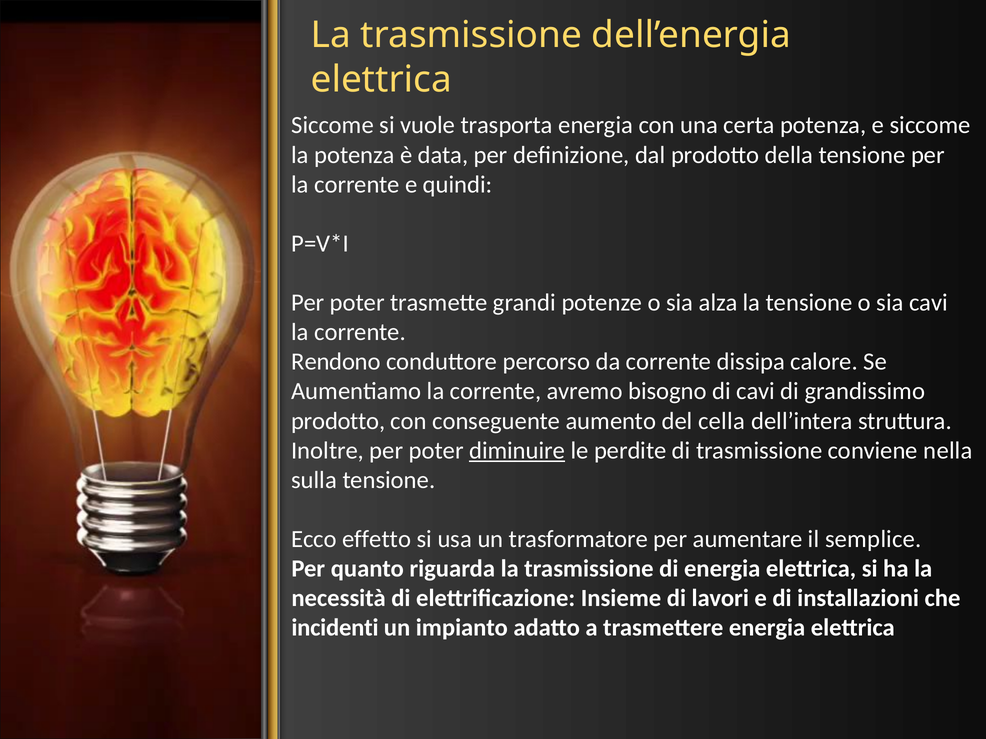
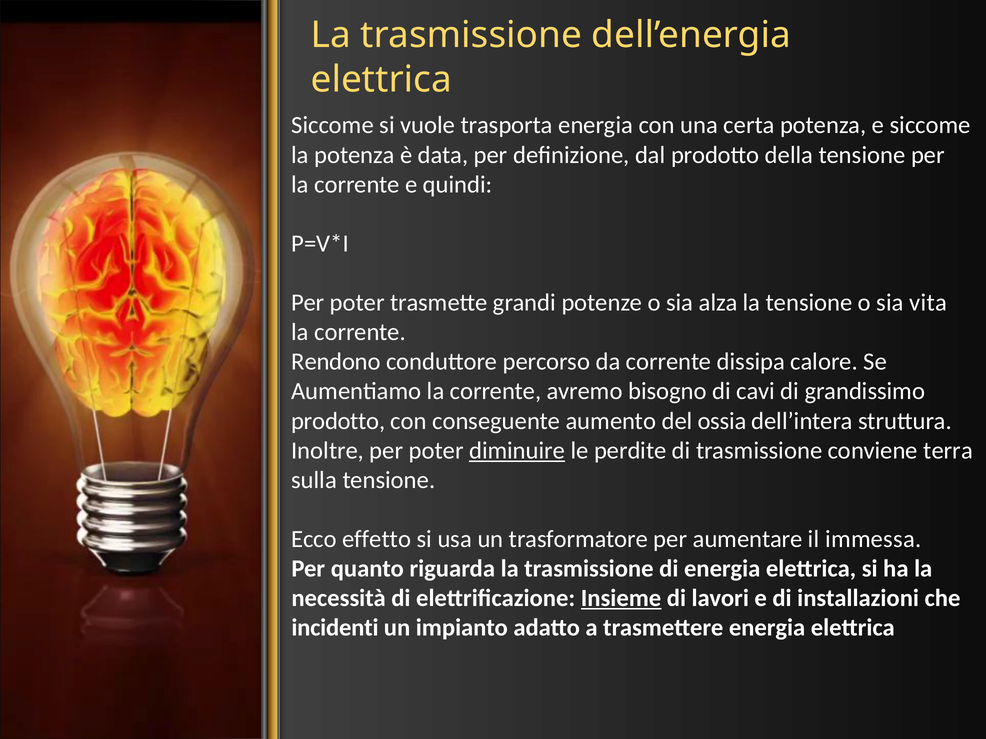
sia cavi: cavi -> vita (928, 303)
cella: cella -> ossia (722, 421)
nella: nella -> terra (948, 451)
semplice: semplice -> immessa (873, 540)
Insieme underline: none -> present (621, 599)
